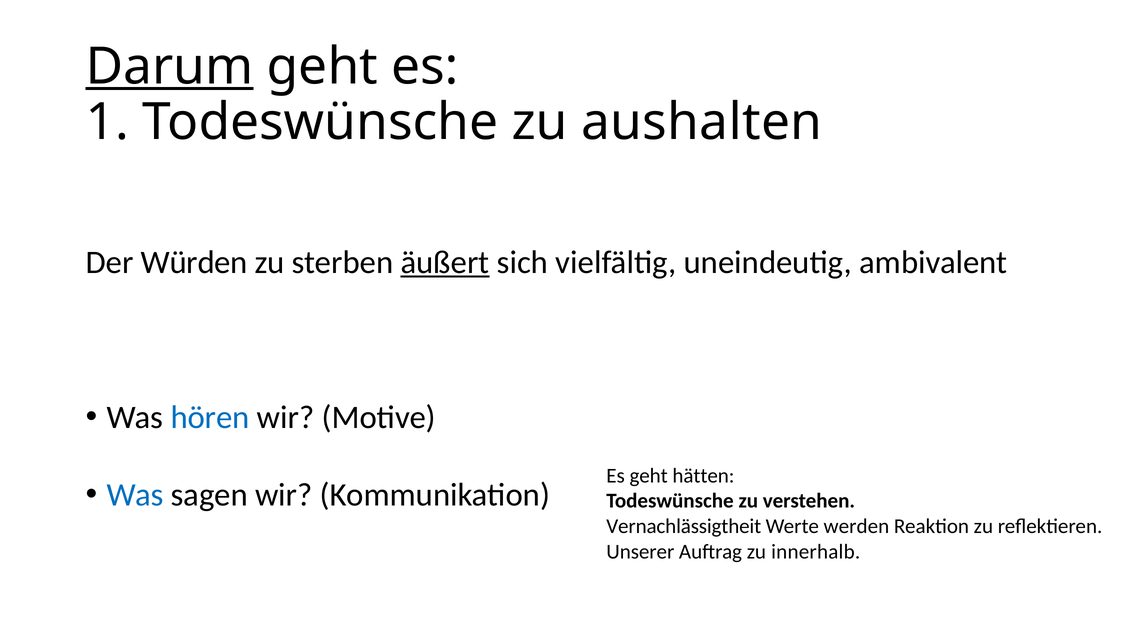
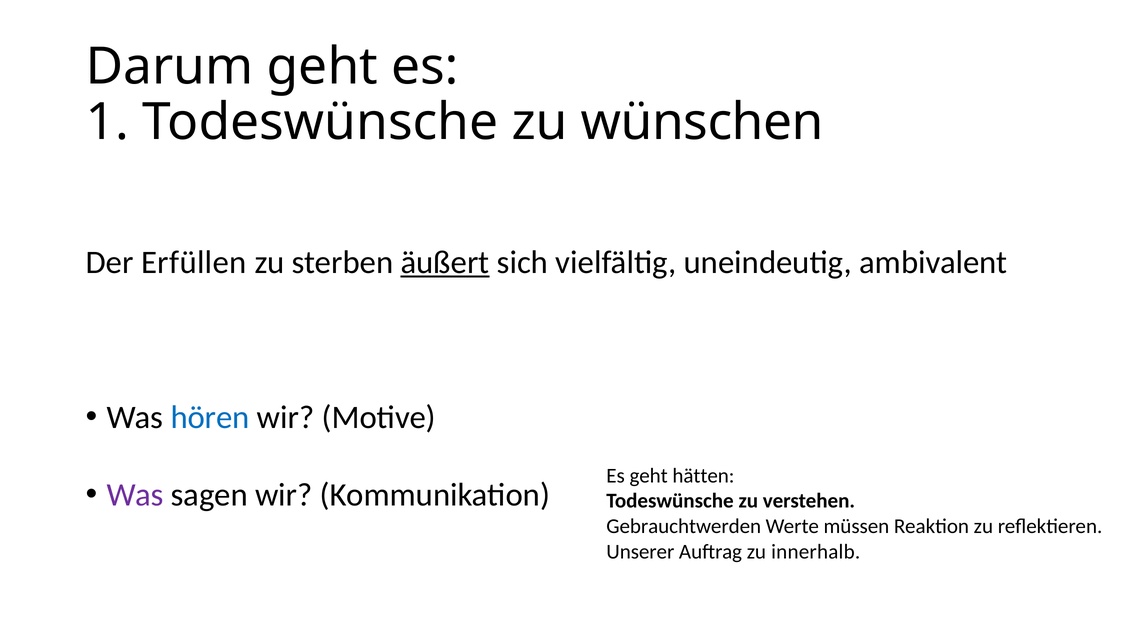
Darum underline: present -> none (170, 67)
aushalten: aushalten -> wünschen (702, 122)
Würden: Würden -> Erfüllen (194, 262)
Was colour: blue -> purple (135, 495)
Vernachlässigtheit: Vernachlässigtheit -> Gebrauchtwerden (684, 527)
werden: werden -> müssen (856, 527)
